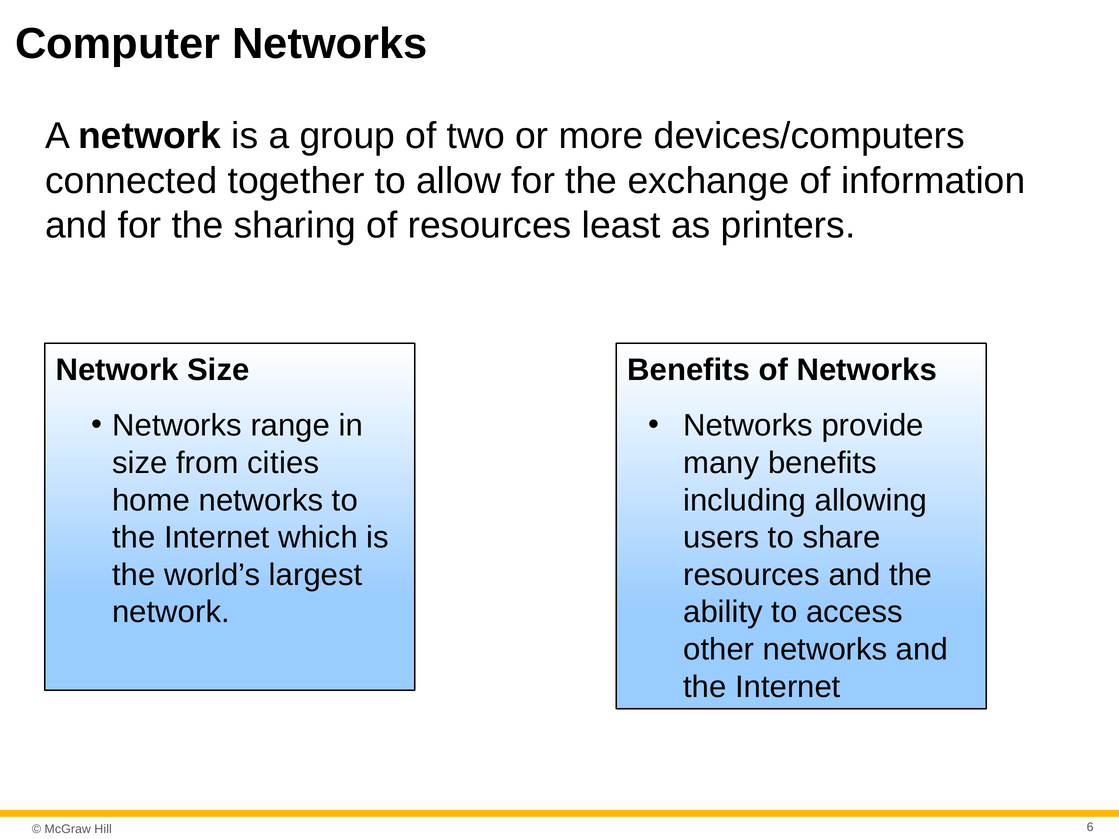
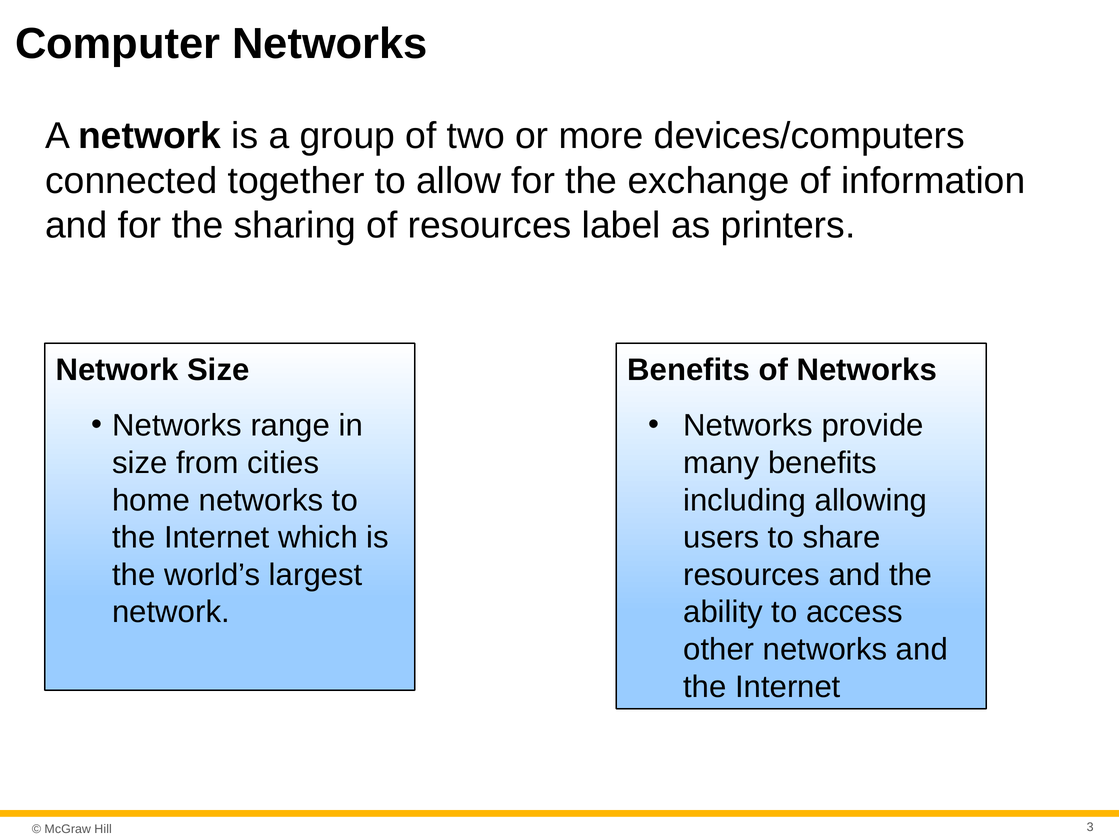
least: least -> label (621, 226)
6: 6 -> 3 (1090, 827)
